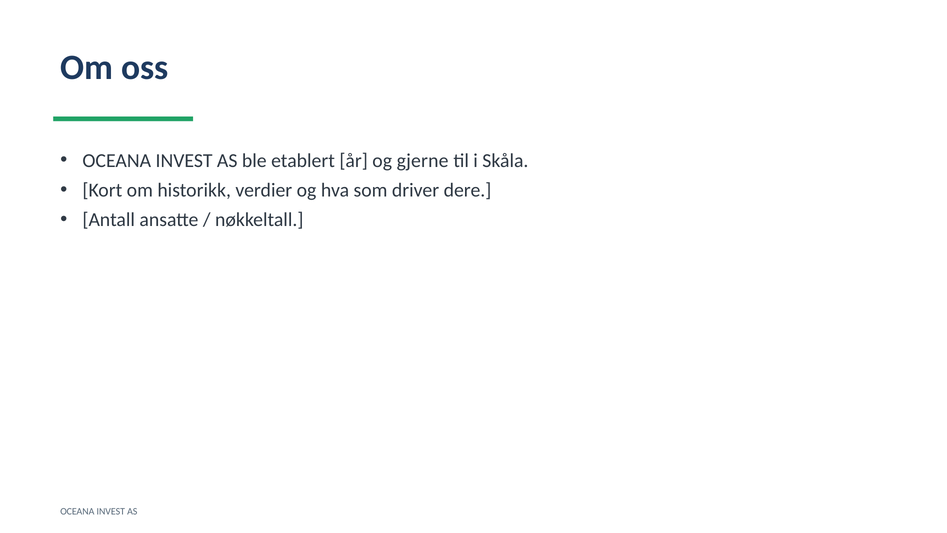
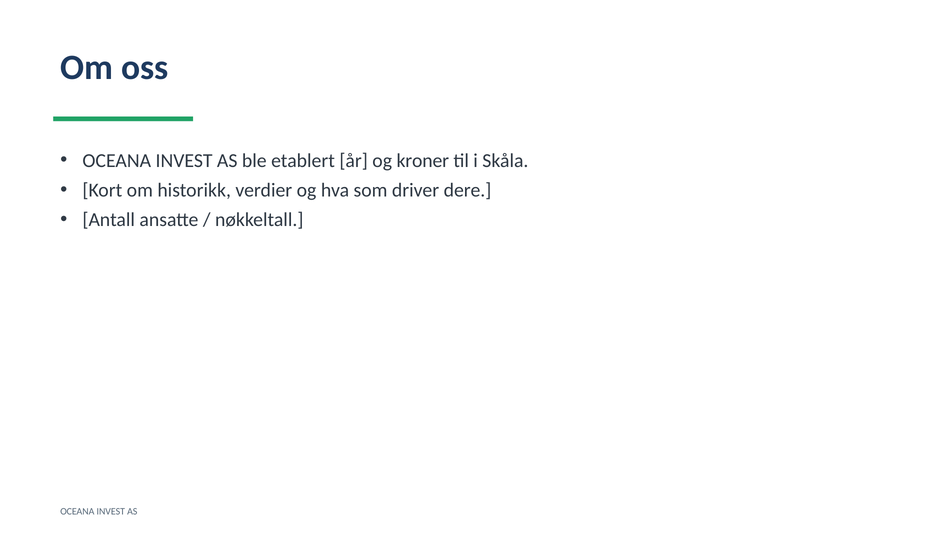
gjerne: gjerne -> kroner (423, 160)
